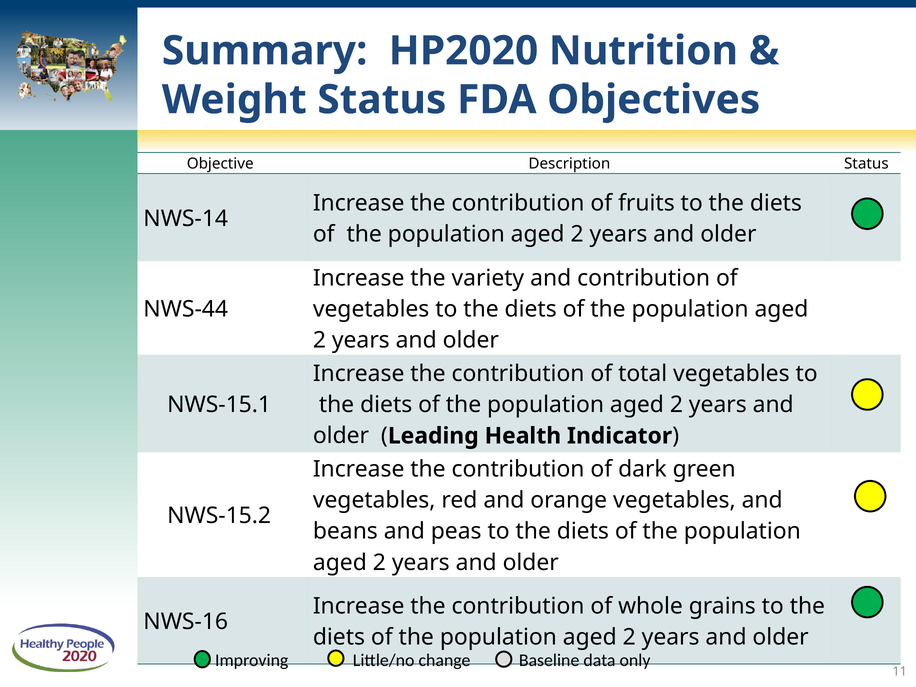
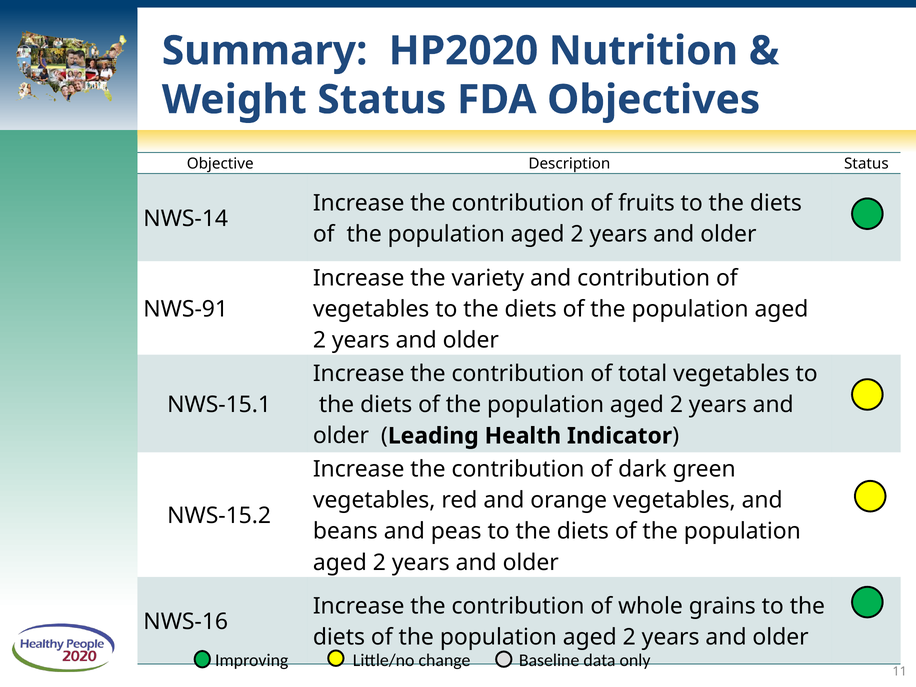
NWS-44: NWS-44 -> NWS-91 (186, 309)
